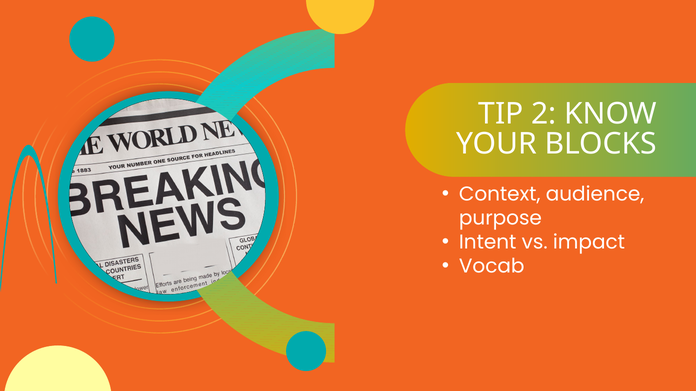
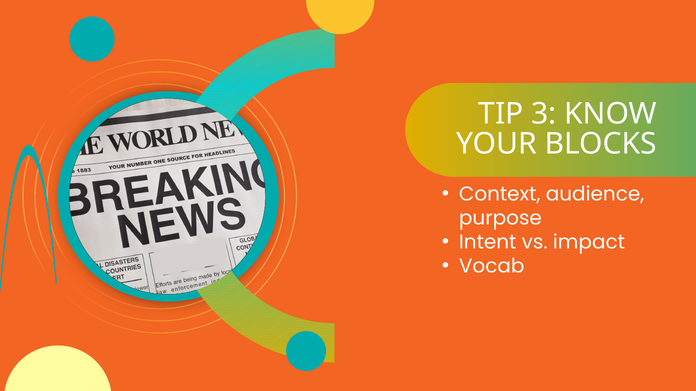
2: 2 -> 3 (544, 114)
